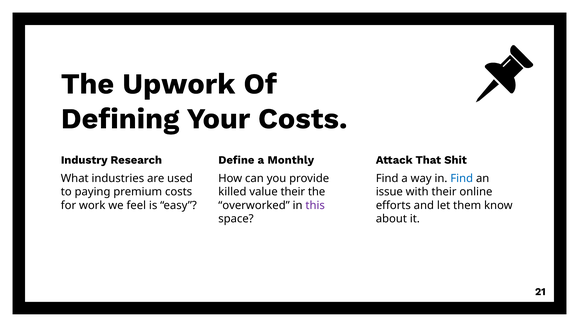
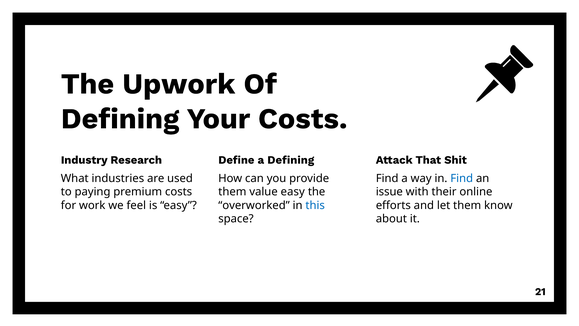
a Monthly: Monthly -> Defining (291, 160)
killed: killed -> them (232, 192)
value their: their -> easy (293, 192)
this colour: purple -> blue (315, 205)
